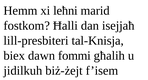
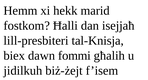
leħni: leħni -> hekk (65, 11)
